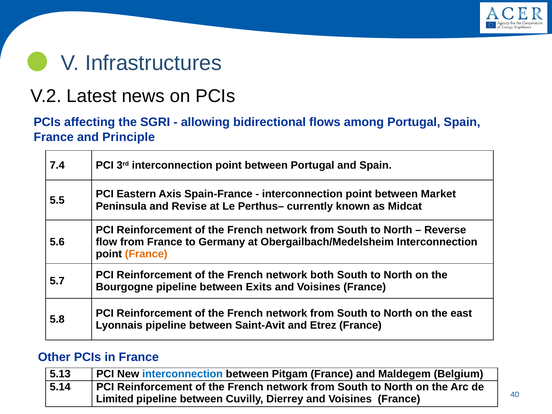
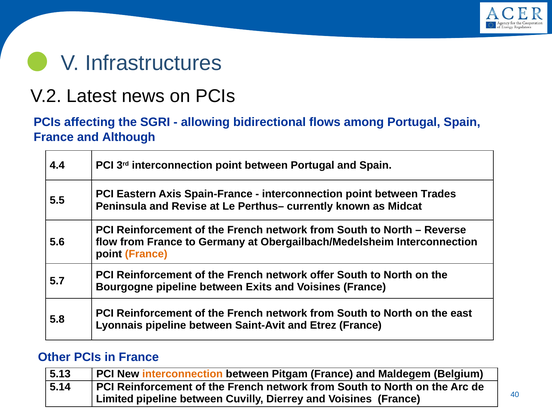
Principle: Principle -> Although (129, 137)
7.4: 7.4 -> 4.4 (57, 165)
Market: Market -> Trades (438, 194)
both: both -> offer (322, 275)
interconnection colour: blue -> orange (183, 374)
